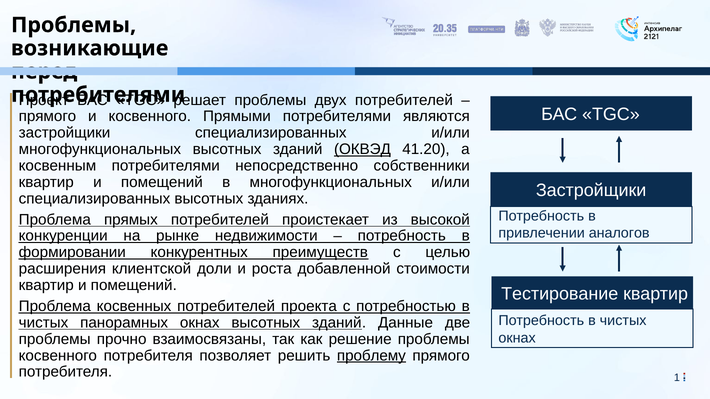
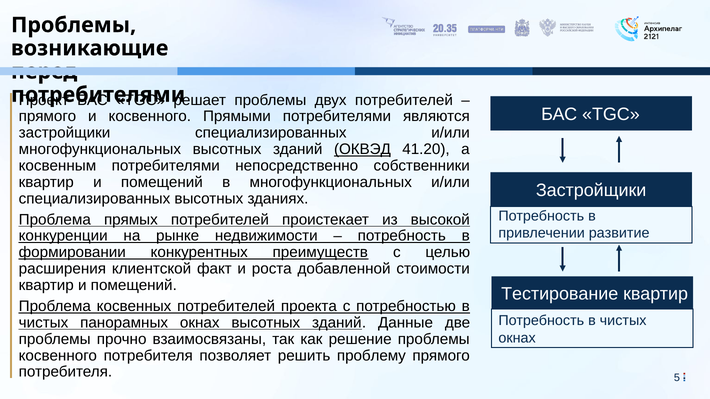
аналогов: аналогов -> развитие (619, 233)
доли: доли -> факт (214, 269)
проблему underline: present -> none (371, 356)
1: 1 -> 5 (677, 378)
